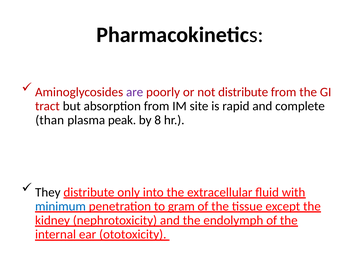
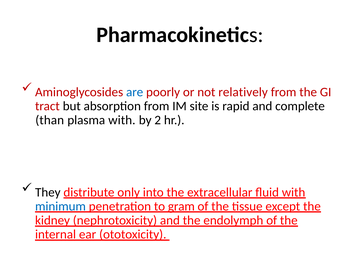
are colour: purple -> blue (135, 92)
not distribute: distribute -> relatively (243, 92)
plasma peak: peak -> with (122, 120)
8: 8 -> 2 (158, 120)
